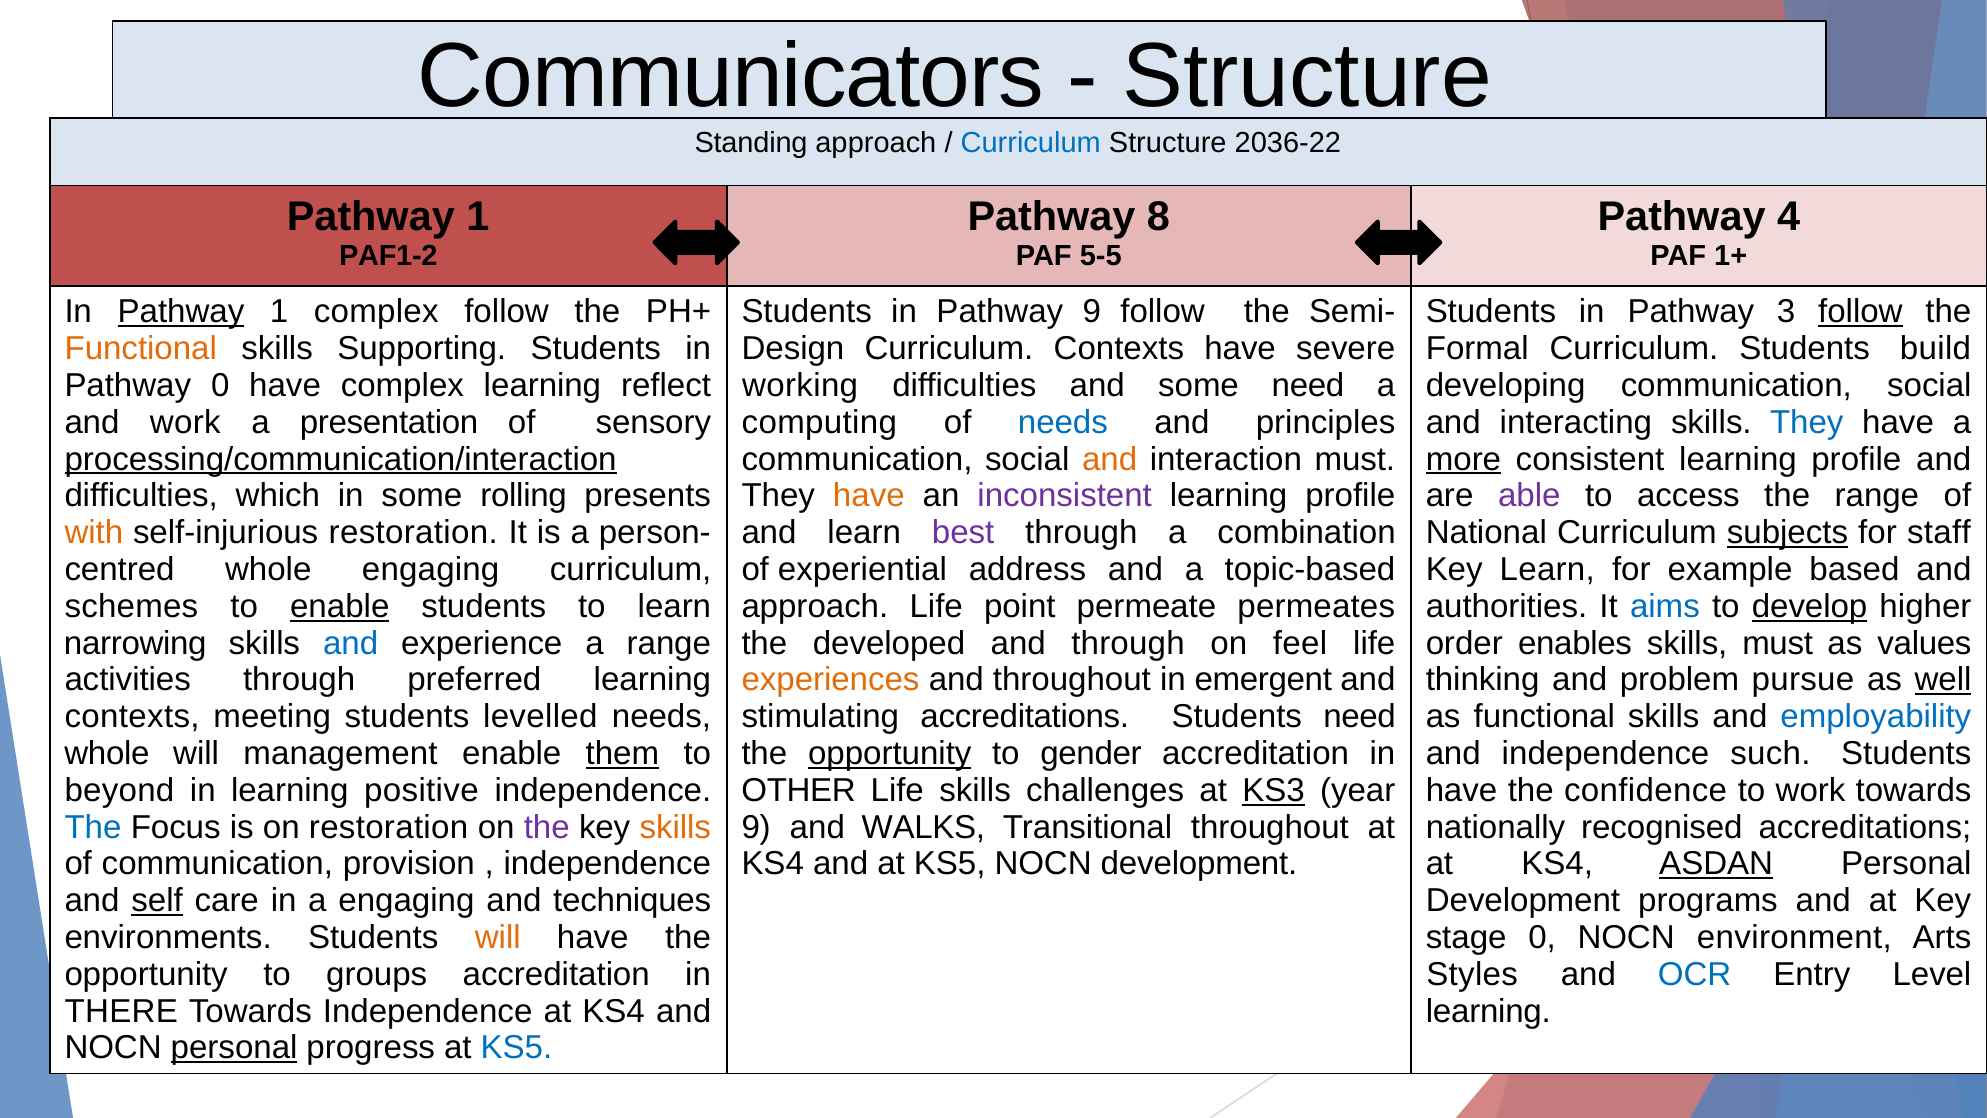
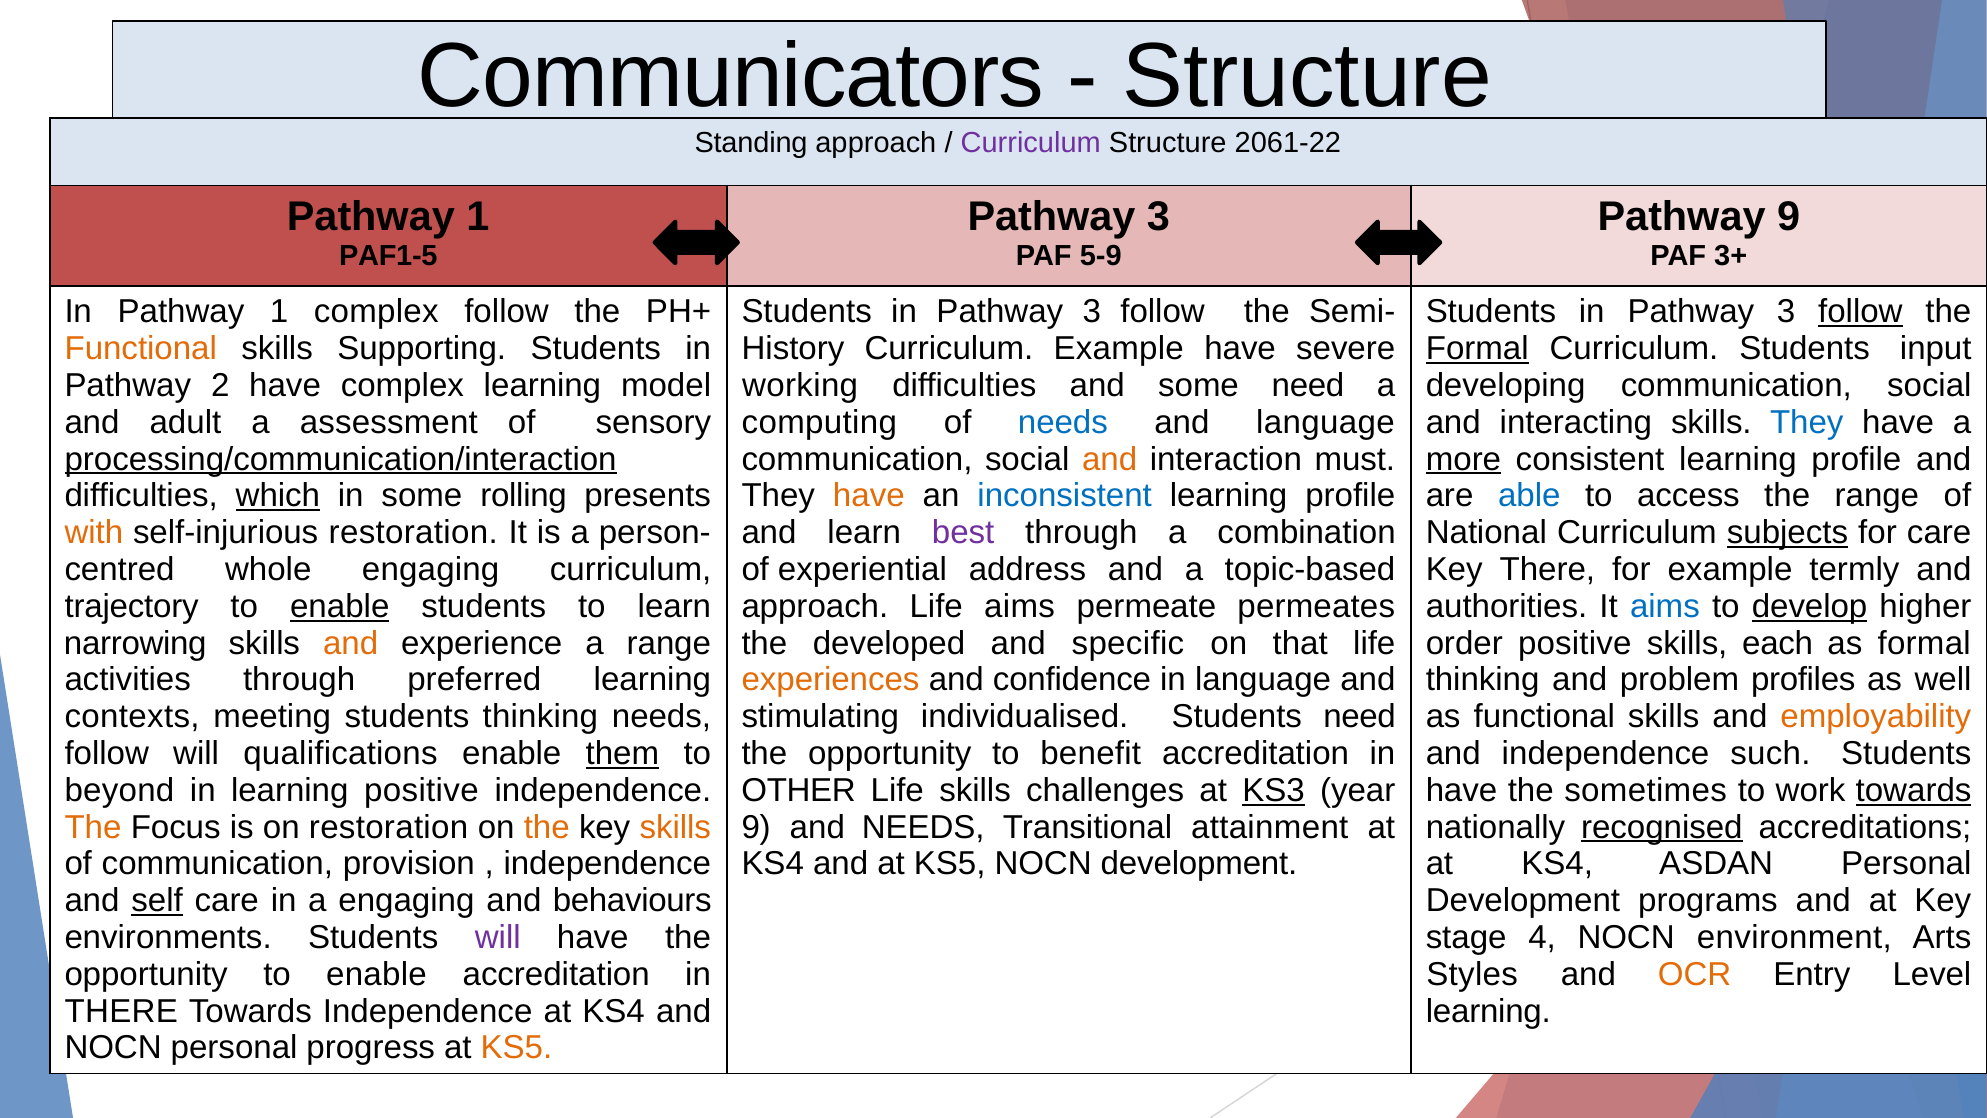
Curriculum colour: blue -> purple (1031, 143)
2036-22: 2036-22 -> 2061-22 (1288, 143)
8: 8 -> 3 (1158, 217)
Pathway 4: 4 -> 9 (1789, 217)
PAF1-2: PAF1-2 -> PAF1-5 (388, 256)
5-5: 5-5 -> 5-9 (1101, 256)
1+: 1+ -> 3+ (1731, 256)
Pathway underline: present -> none (181, 312)
9: 9 -> 3 (1092, 312)
Design: Design -> History (793, 349)
Curriculum Contexts: Contexts -> Example (1119, 349)
Formal underline: none -> present (1477, 349)
build: build -> input (1936, 349)
Pathway 0: 0 -> 2 (220, 386)
reflect: reflect -> model (666, 386)
and work: work -> adult (185, 422)
presentation: presentation -> assessment (389, 422)
and principles: principles -> language (1325, 422)
which underline: none -> present (278, 496)
inconsistent colour: purple -> blue (1065, 496)
able colour: purple -> blue (1529, 496)
for staff: staff -> care (1939, 533)
Key Learn: Learn -> There (1547, 569)
based: based -> termly (1854, 569)
schemes: schemes -> trajectory (132, 606)
Life point: point -> aims (1020, 606)
and colour: blue -> orange (351, 643)
and through: through -> specific (1128, 643)
feel: feel -> that (1300, 643)
order enables: enables -> positive (1575, 643)
skills must: must -> each (1778, 643)
as values: values -> formal (1924, 643)
and throughout: throughout -> confidence (1072, 680)
in emergent: emergent -> language (1263, 680)
pursue: pursue -> profiles (1803, 680)
well underline: present -> none (1943, 680)
students levelled: levelled -> thinking (540, 717)
stimulating accreditations: accreditations -> individualised (1025, 717)
employability colour: blue -> orange (1876, 717)
whole: whole -> follow (107, 753)
management: management -> qualifications (340, 753)
opportunity underline: present -> none (890, 753)
gender: gender -> benefit (1091, 753)
confidence: confidence -> sometimes (1646, 790)
towards underline: none -> present (1914, 790)
The colour: blue -> orange (93, 827)
the colour: purple -> orange (547, 827)
and WALKS: WALKS -> NEEDS (923, 827)
Transitional throughout: throughout -> attainment (1270, 827)
recognised underline: none -> present (1662, 827)
ASDAN underline: present -> none (1716, 864)
techniques: techniques -> behaviours (632, 901)
will colour: orange -> purple (498, 937)
stage 0: 0 -> 4 (1542, 937)
opportunity to groups: groups -> enable (377, 974)
OCR colour: blue -> orange (1695, 974)
personal underline: present -> none (234, 1048)
KS5 colour: blue -> orange (516, 1048)
